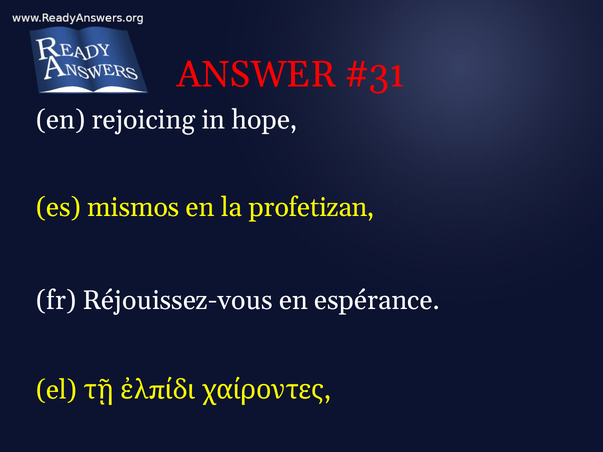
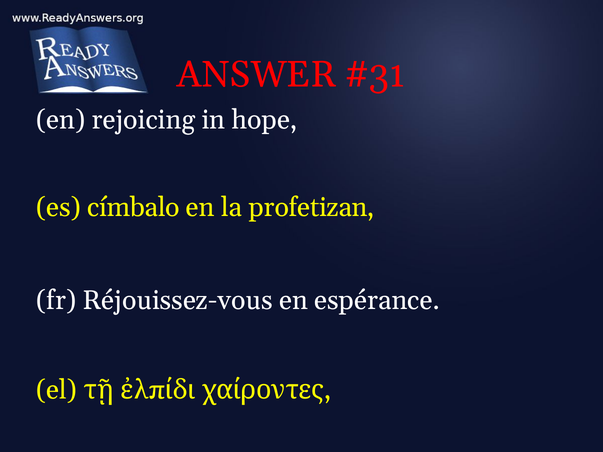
mismos: mismos -> címbalo (134, 208)
